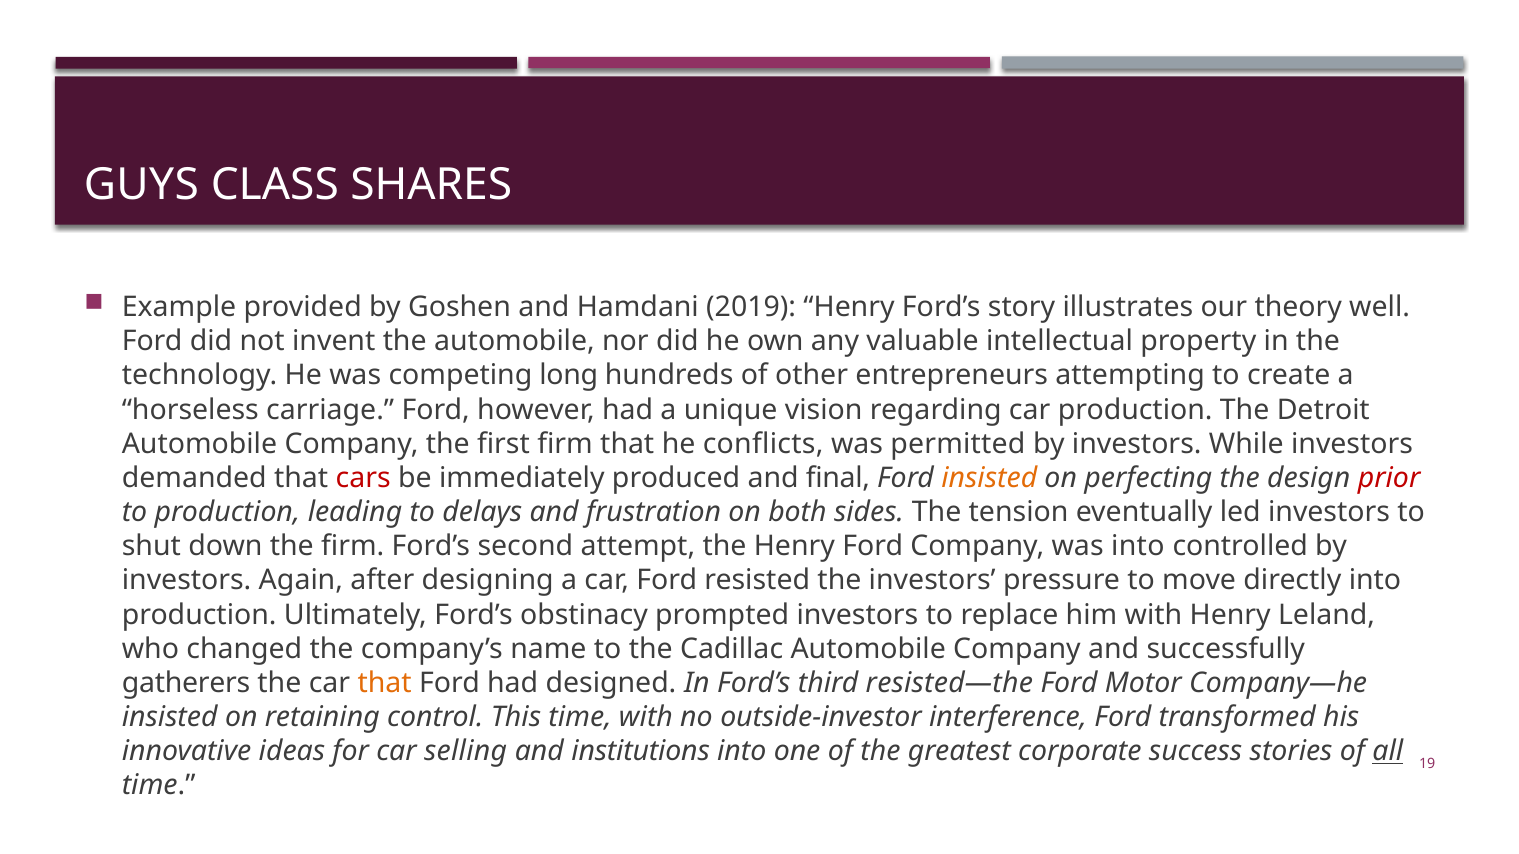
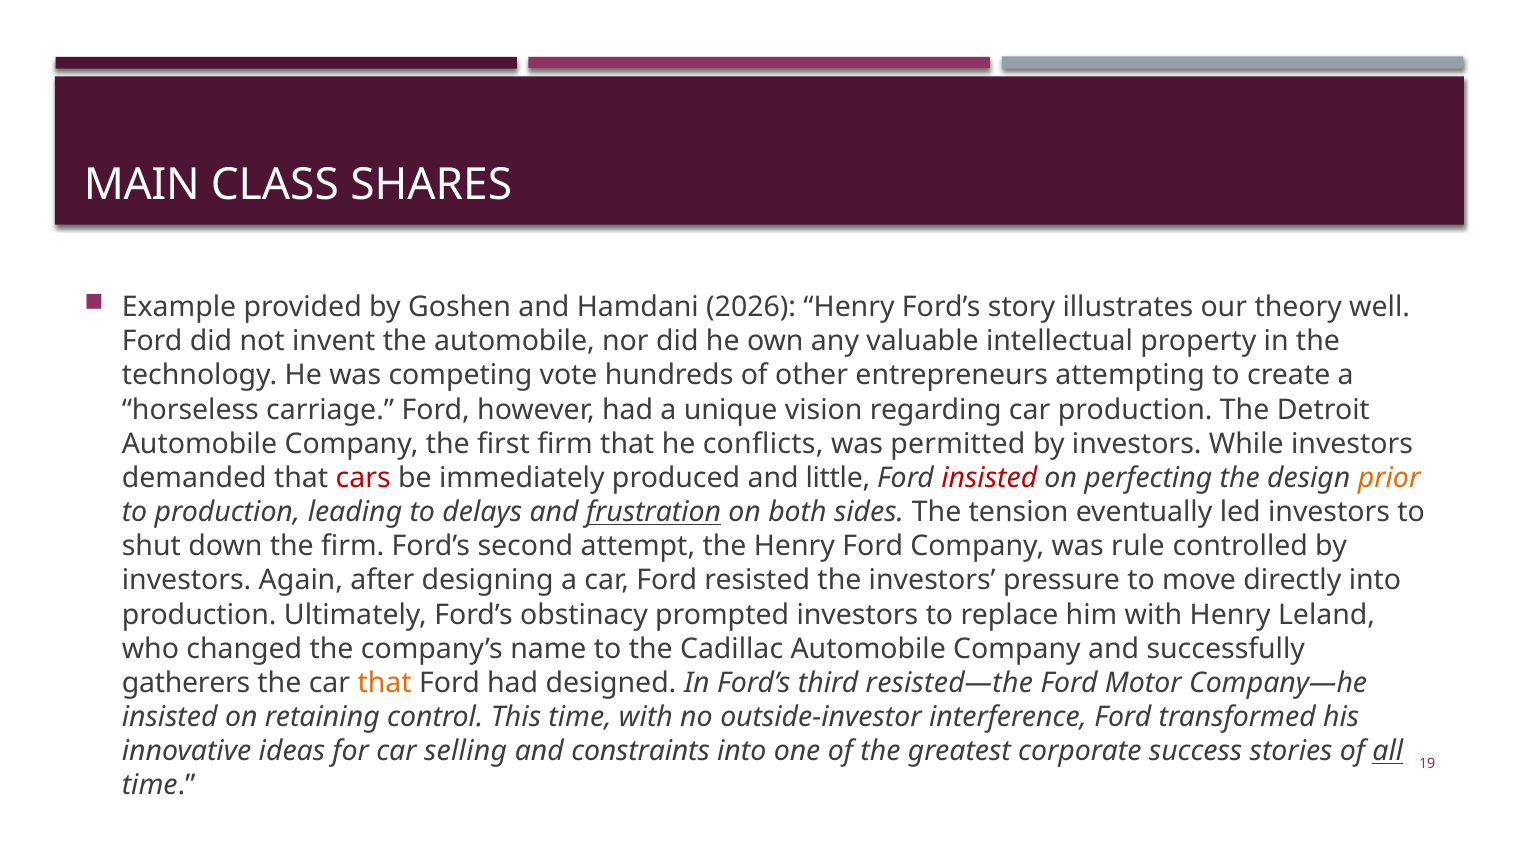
GUYS: GUYS -> MAIN (142, 185)
2019: 2019 -> 2026 (751, 307)
long: long -> vote (569, 376)
final: final -> little (838, 478)
insisted colour: orange -> red (989, 478)
prior colour: red -> orange (1389, 478)
frustration underline: none -> present (654, 512)
was into: into -> rule (1138, 547)
institutions: institutions -> constraints (641, 752)
